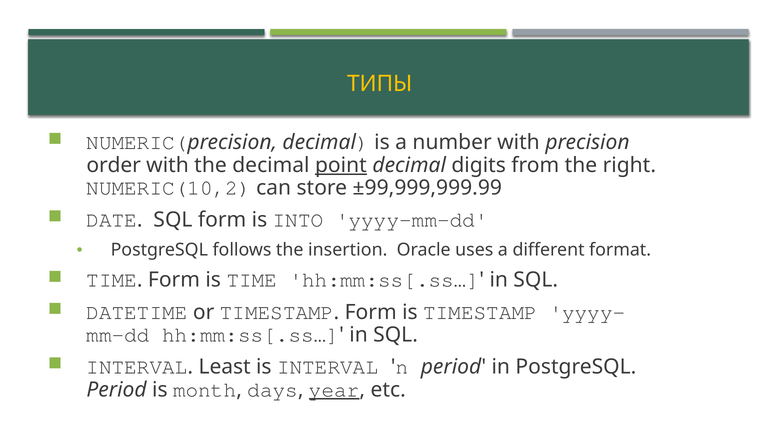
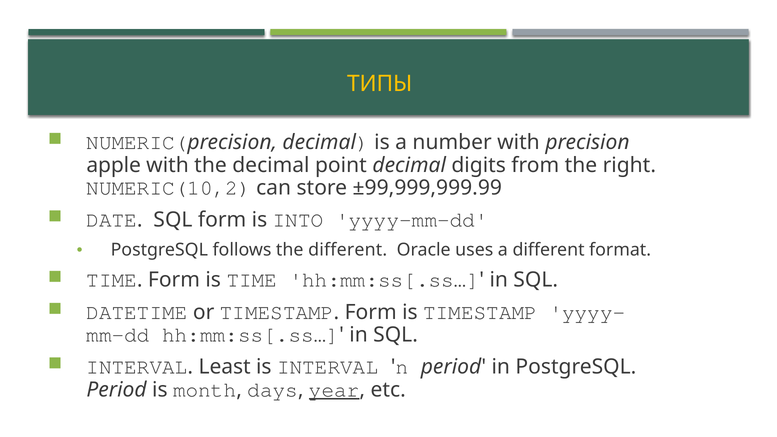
order: order -> apple (114, 165)
point underline: present -> none (341, 165)
the insertion: insertion -> different (348, 250)
